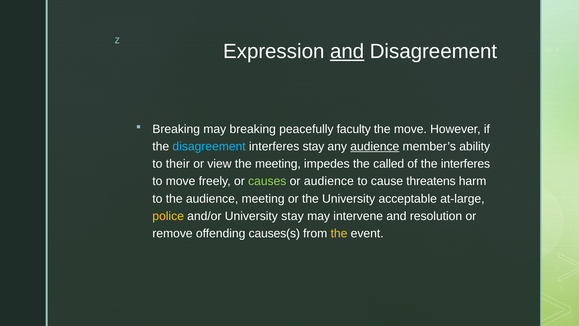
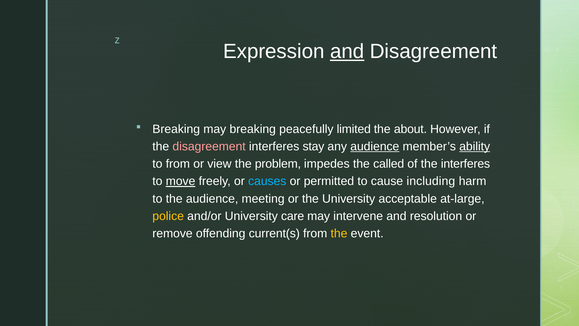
faculty: faculty -> limited (354, 129)
the move: move -> about (410, 129)
disagreement colour: light blue -> pink (209, 146)
ability underline: none -> present (475, 146)
to their: their -> from (178, 164)
the meeting: meeting -> problem (278, 164)
move underline: none -> present (181, 181)
causes colour: light green -> light blue (267, 181)
or audience: audience -> permitted (329, 181)
threatens: threatens -> including (431, 181)
University stay: stay -> care (293, 216)
causes(s: causes(s -> current(s (274, 233)
